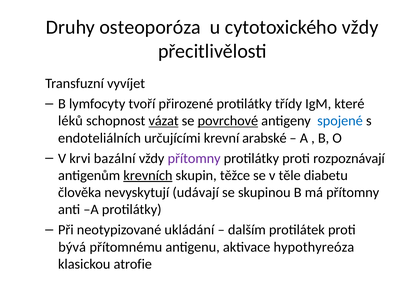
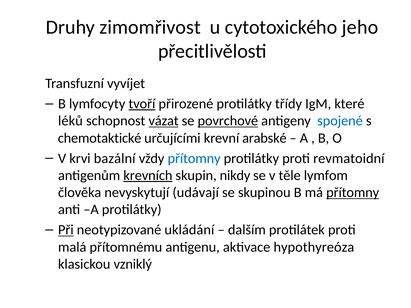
osteoporóza: osteoporóza -> zimomřivost (150, 27)
cytotoxického vždy: vždy -> jeho (360, 27)
tvoří underline: none -> present (142, 104)
endoteliálních: endoteliálních -> chemotaktické (100, 138)
přítomny colour: purple -> blue (194, 158)
rozpoznávají: rozpoznávají -> revmatoidní (349, 158)
těžce: těžce -> nikdy (235, 176)
diabetu: diabetu -> lymfom (326, 176)
přítomny underline: none -> present (353, 193)
Při underline: none -> present (66, 230)
bývá: bývá -> malá (72, 247)
atrofie: atrofie -> vzniklý (133, 264)
